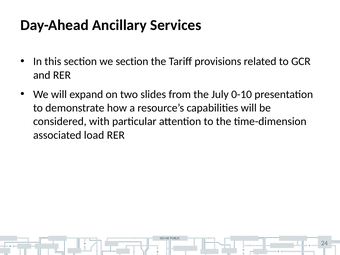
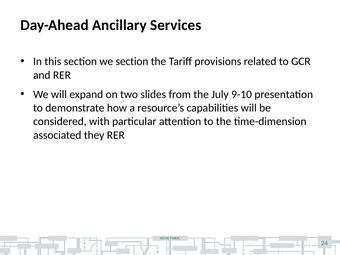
0-10: 0-10 -> 9-10 (242, 94)
load: load -> they (94, 135)
